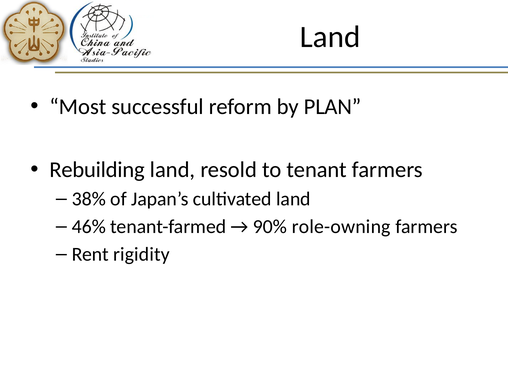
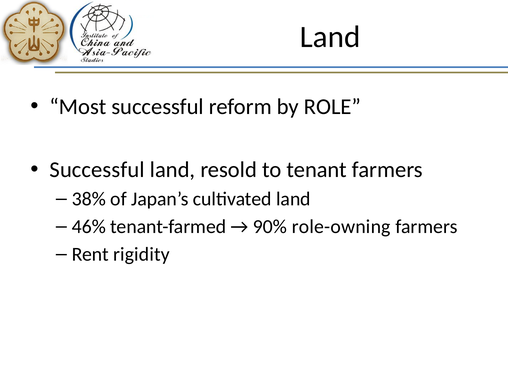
PLAN: PLAN -> ROLE (333, 107)
Rebuilding: Rebuilding -> Successful (97, 170)
